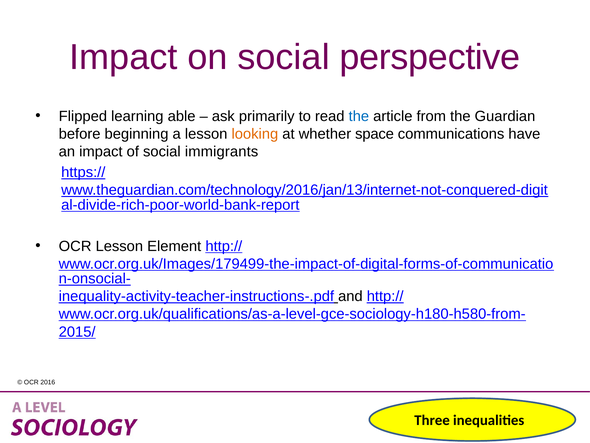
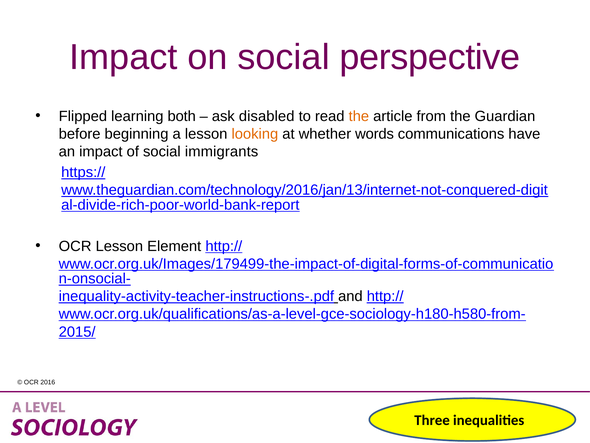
able: able -> both (182, 116)
primarily: primarily -> disabled (267, 116)
the colour: blue -> orange (359, 116)
space: space -> words (375, 134)
